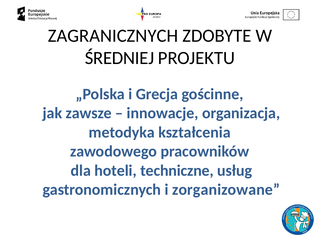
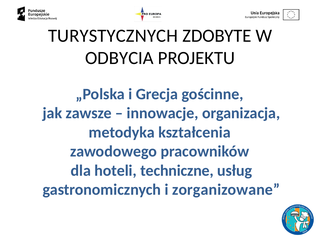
ZAGRANICZNYCH: ZAGRANICZNYCH -> TURYSTYCZNYCH (113, 36)
ŚREDNIEJ: ŚREDNIEJ -> ODBYCIA (119, 58)
